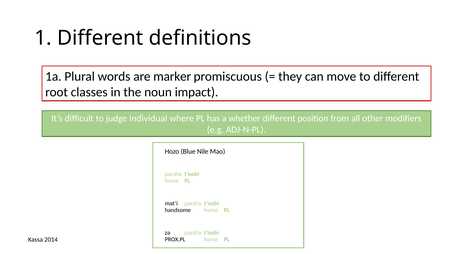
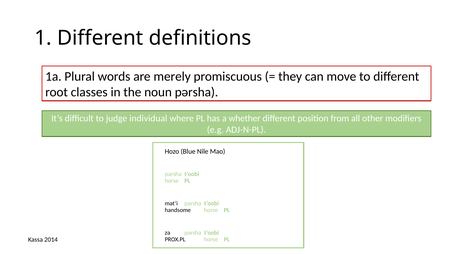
marker: marker -> merely (172, 76)
noun impact: impact -> pərsha (197, 92)
